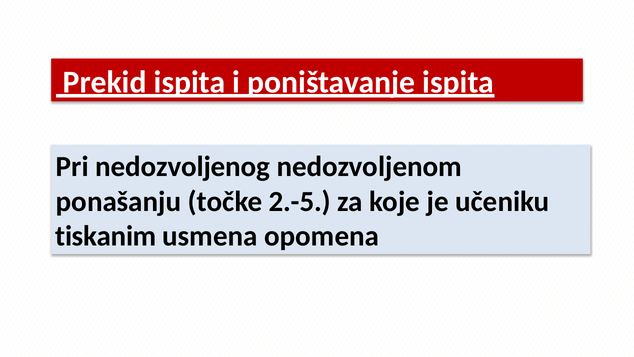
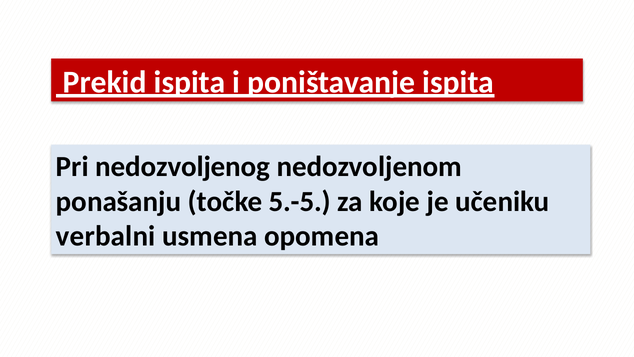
2.-5: 2.-5 -> 5.-5 (300, 201)
tiskanim: tiskanim -> verbalni (106, 236)
